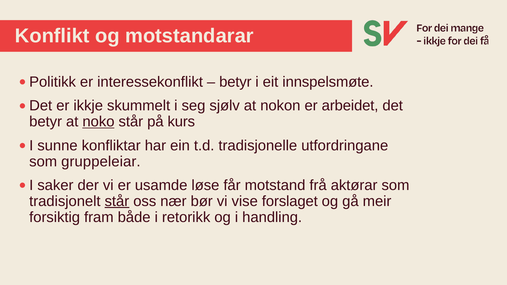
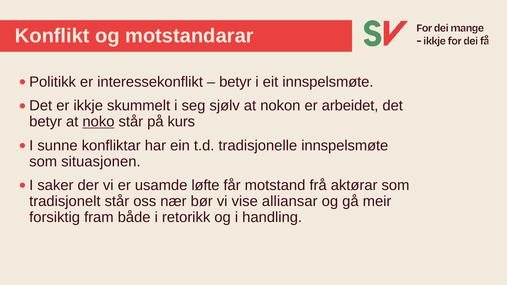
tradisjonelle utfordringane: utfordringane -> innspelsmøte (345, 146)
gruppeleiar: gruppeleiar -> situasjonen (101, 162)
løse: løse -> løfte (205, 185)
står underline: present -> none (117, 201)
forslaget: forslaget -> alliansar (290, 201)
